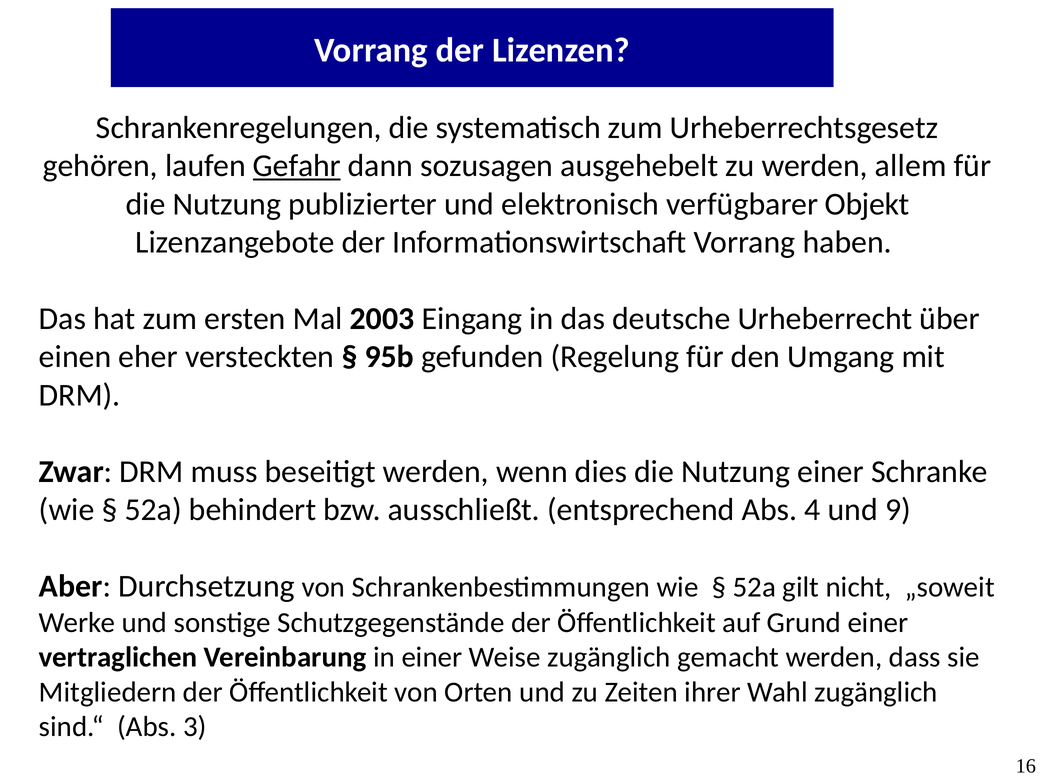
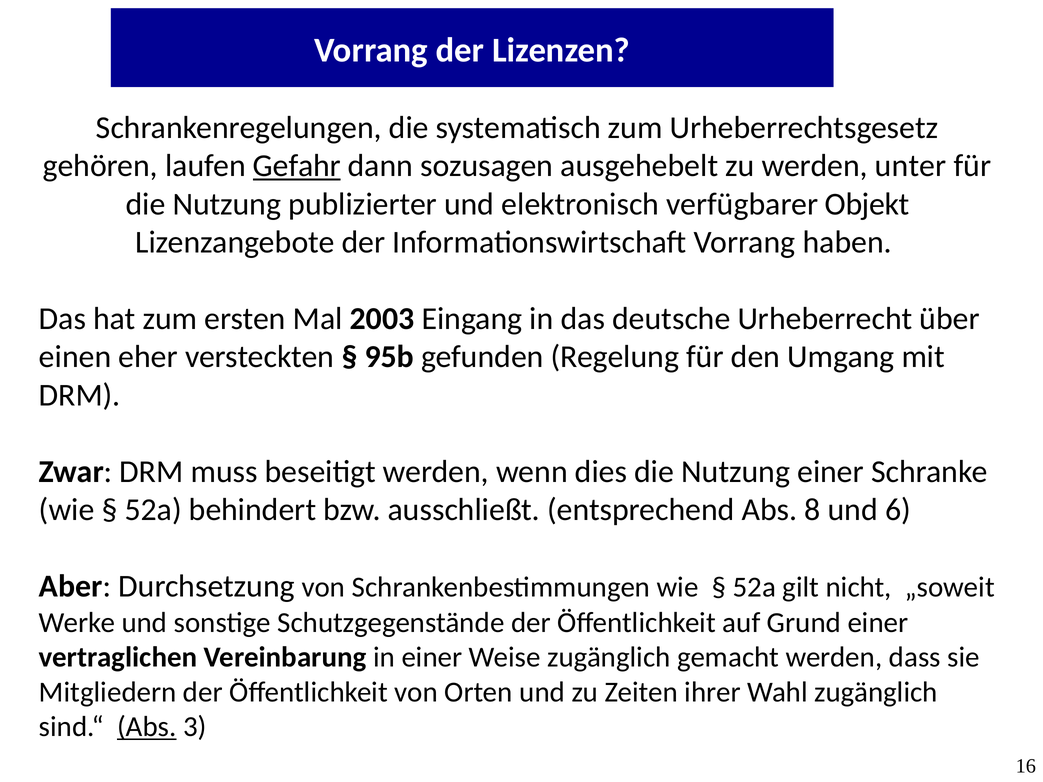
allem: allem -> unter (911, 166)
4: 4 -> 8 (813, 510)
9: 9 -> 6 (898, 510)
Abs underline: none -> present (147, 727)
